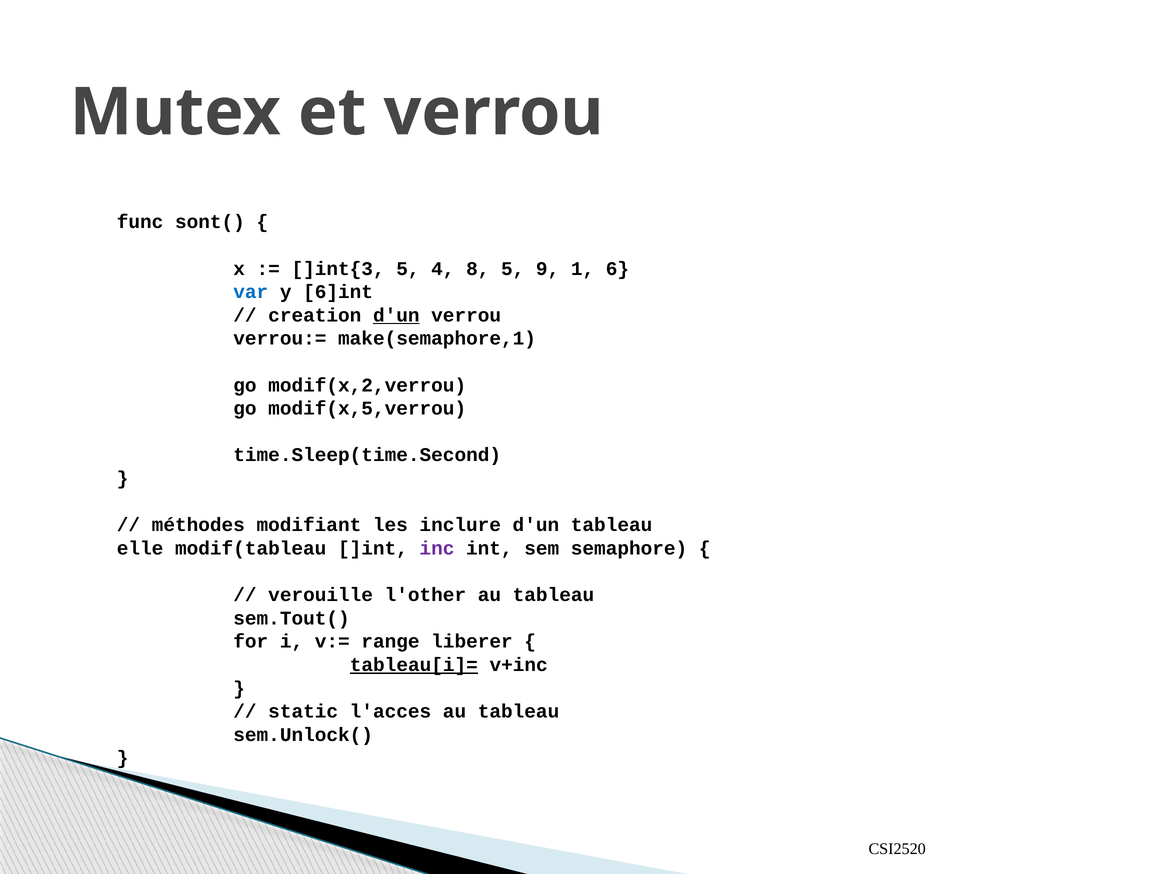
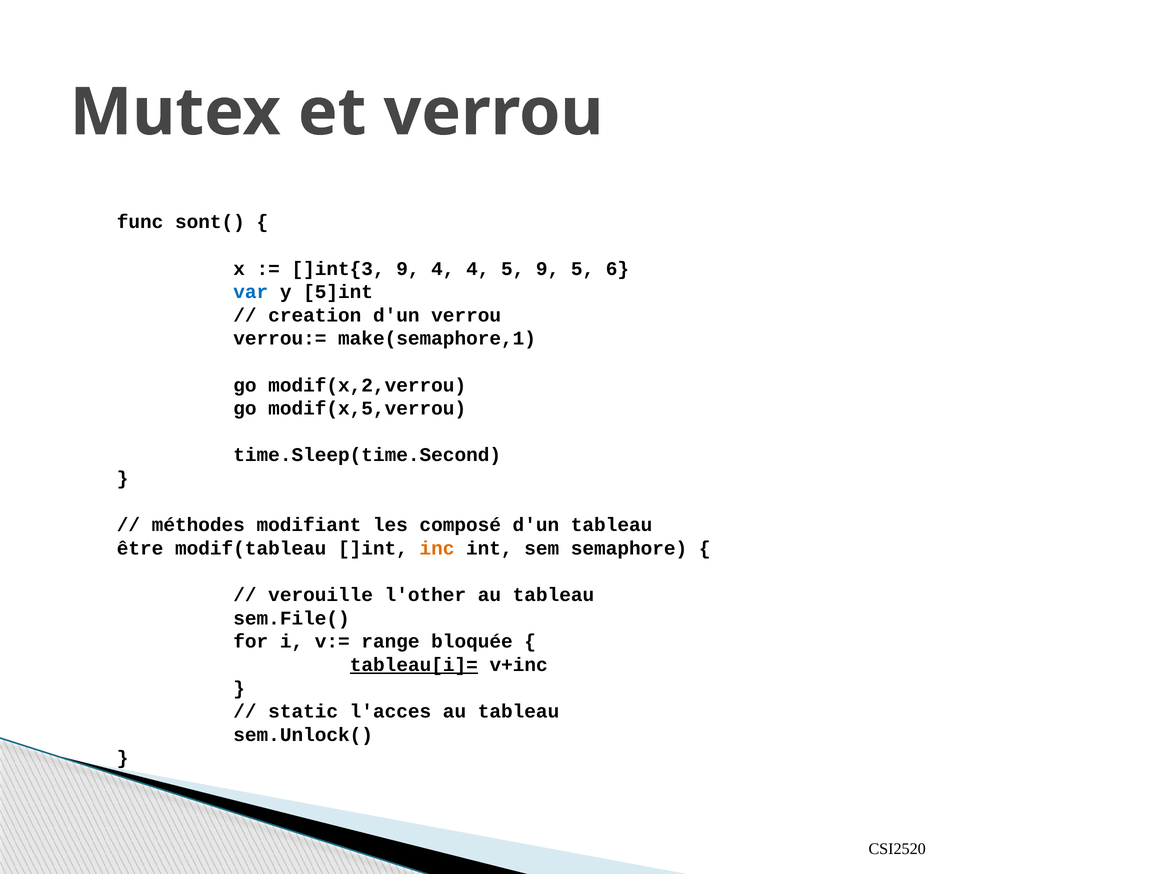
]int{3 5: 5 -> 9 (408, 269)
4 8: 8 -> 4 (478, 269)
9 1: 1 -> 5 (583, 269)
6]int: 6]int -> 5]int (338, 292)
d'un underline: present -> none (396, 315)
inclure: inclure -> composé (460, 525)
elle: elle -> être (140, 548)
inc colour: purple -> orange (437, 548)
sem.Tout(: sem.Tout( -> sem.File( (292, 618)
liberer: liberer -> bloquée (472, 641)
